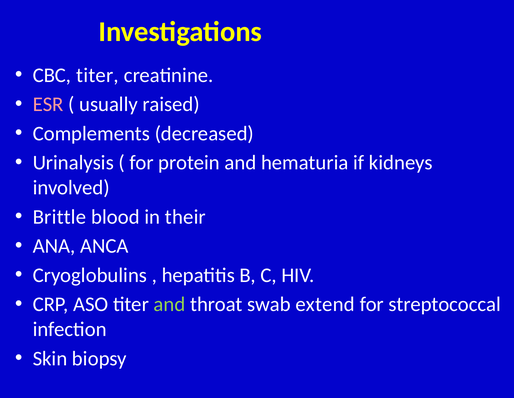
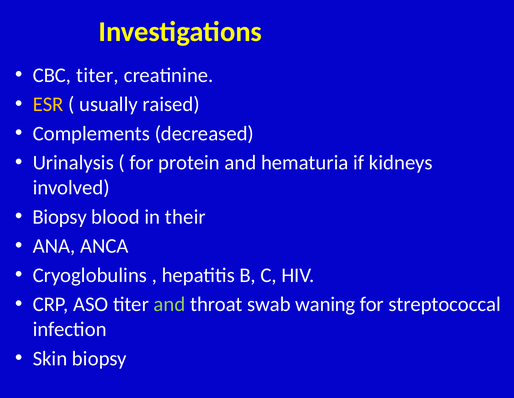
ESR colour: pink -> yellow (48, 104)
Brittle: Brittle -> Biopsy (60, 216)
extend: extend -> waning (325, 304)
